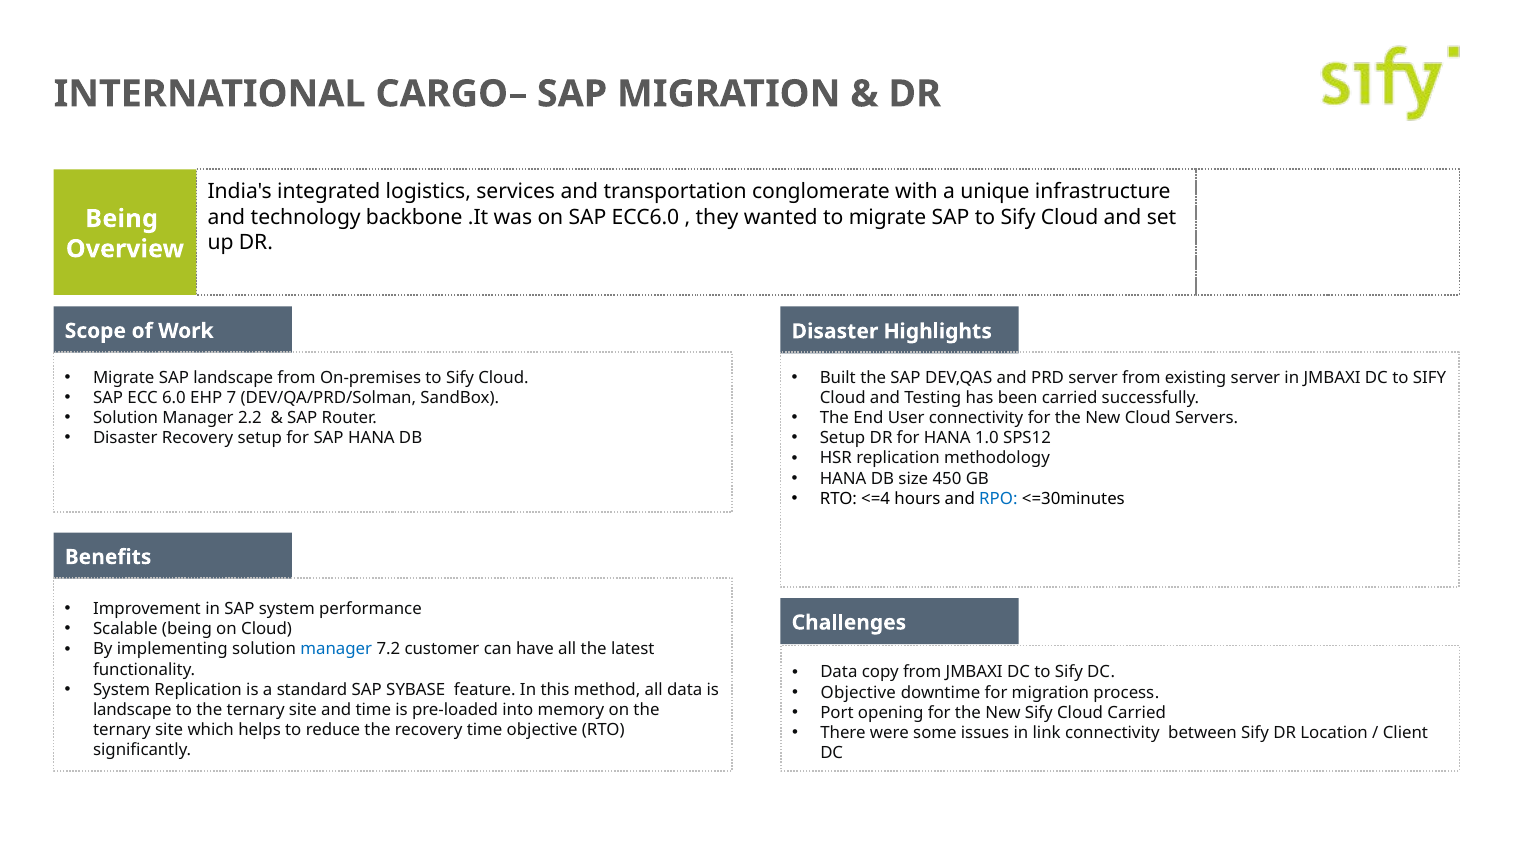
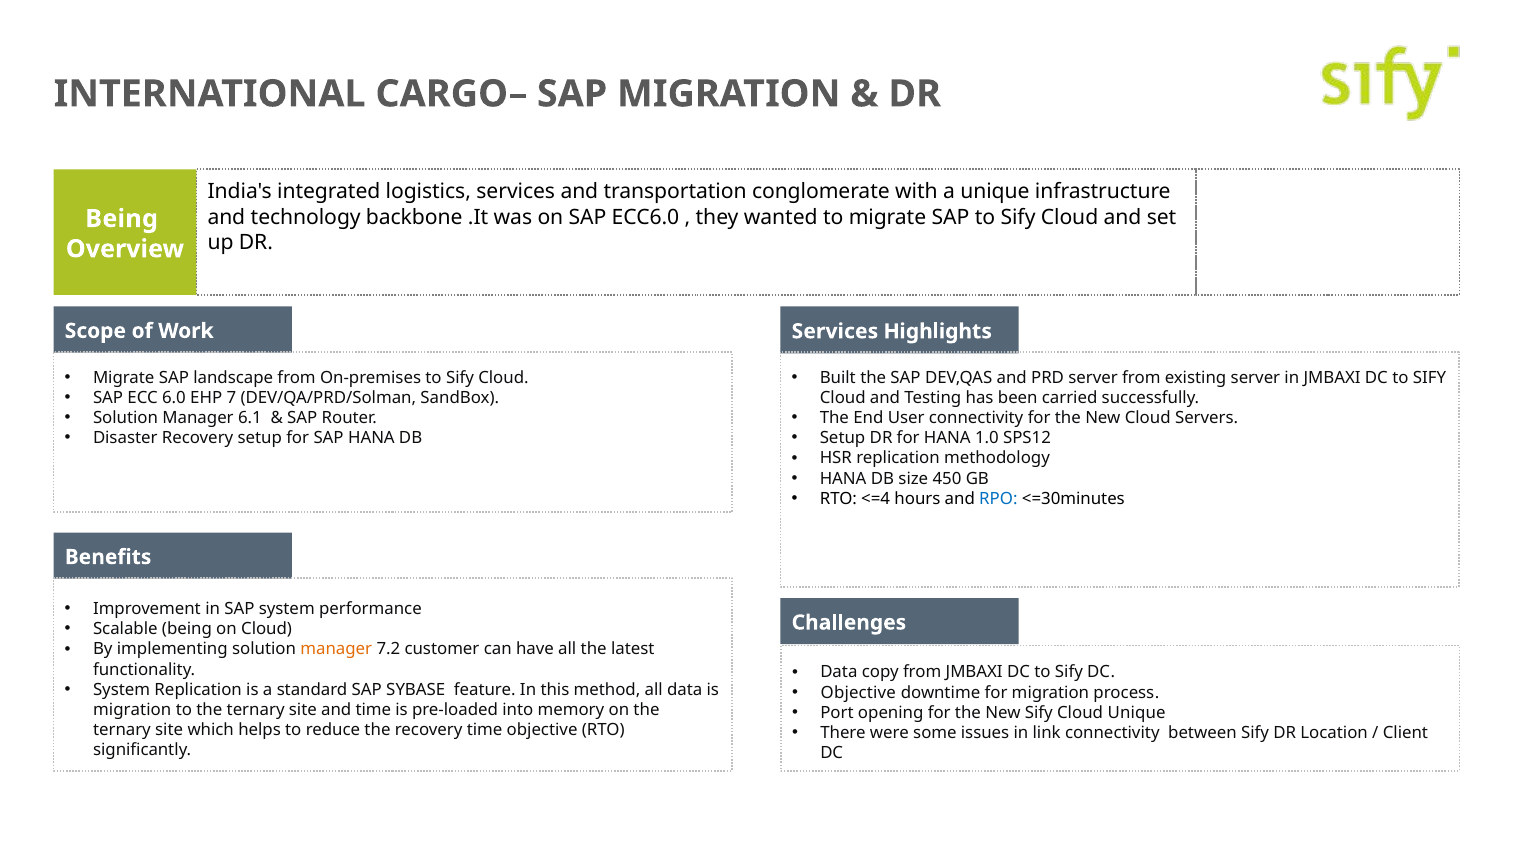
Work Disaster: Disaster -> Services (835, 331)
2.2: 2.2 -> 6.1 (250, 418)
manager colour: blue -> orange (336, 649)
Cloud Carried: Carried -> Unique (1137, 713)
landscape: landscape -> migration (132, 710)
